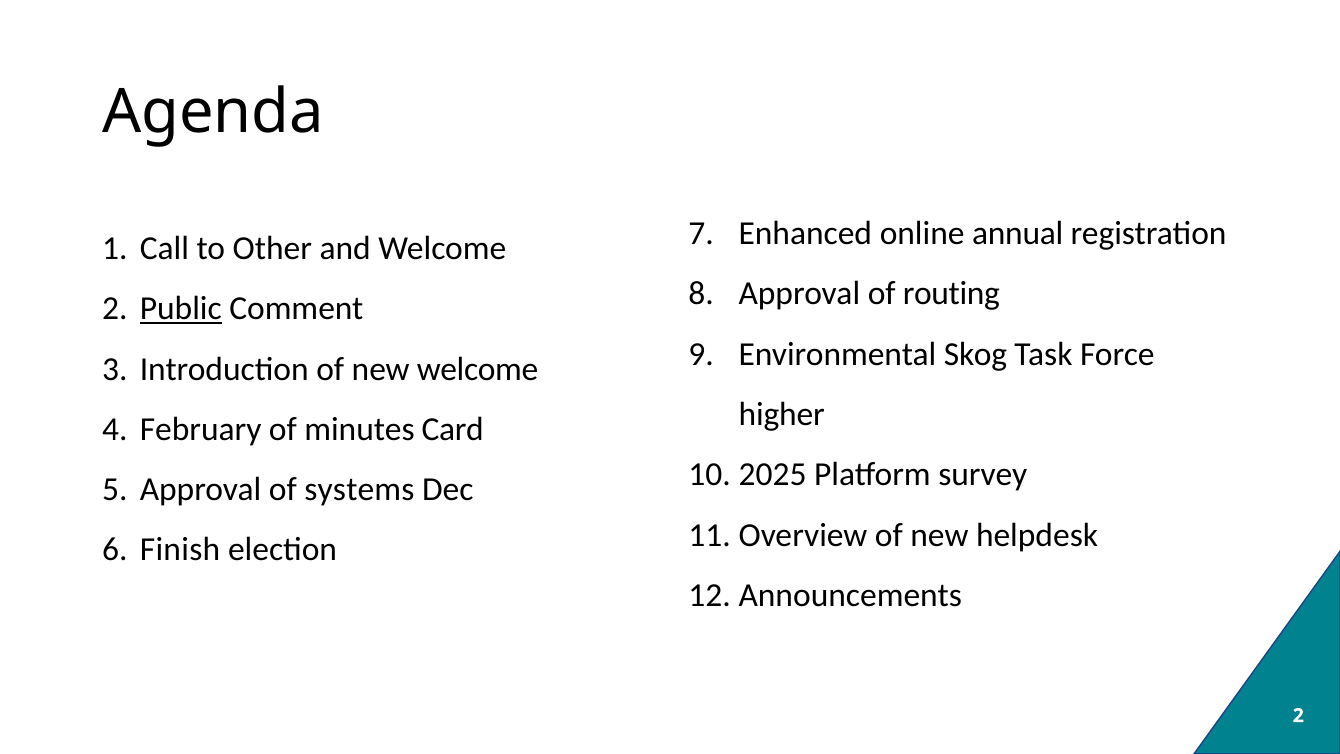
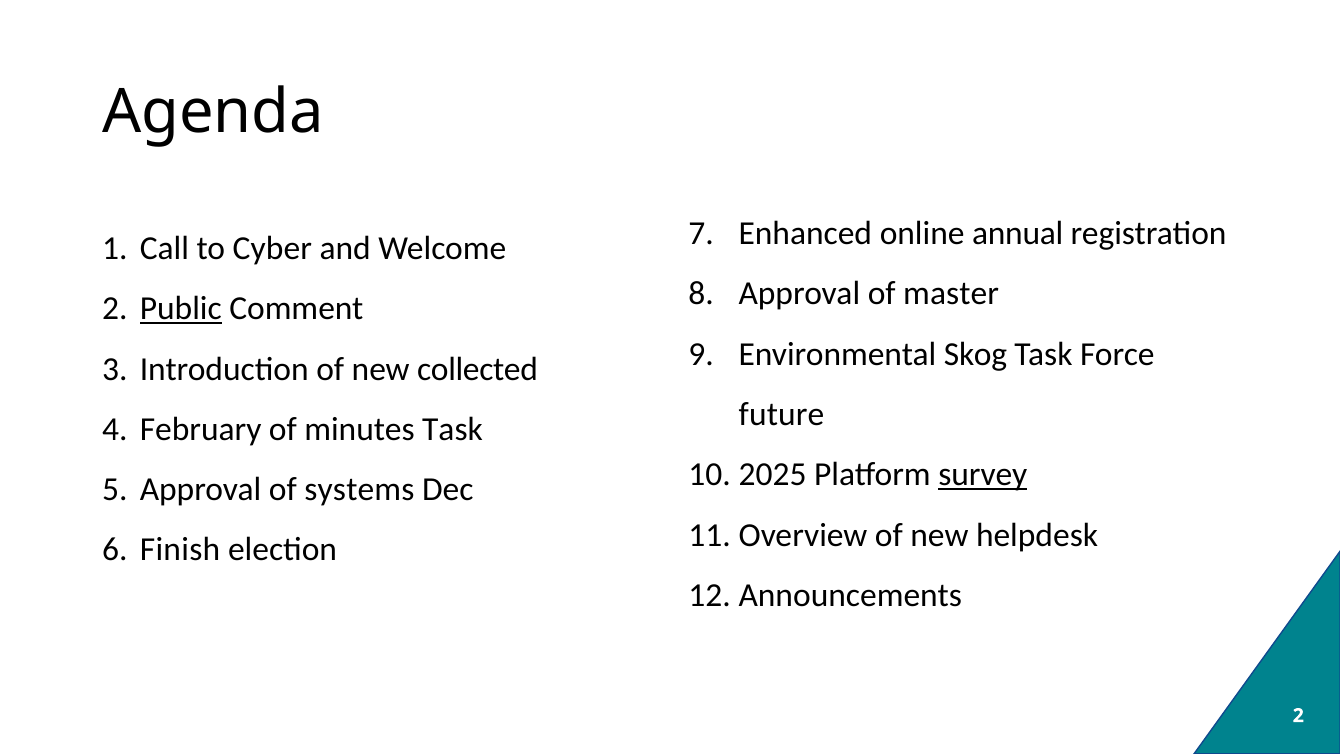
Other: Other -> Cyber (272, 248)
routing: routing -> master (951, 294)
new welcome: welcome -> collected (478, 369)
higher: higher -> future (782, 414)
minutes Card: Card -> Task (452, 429)
survey underline: none -> present (983, 475)
